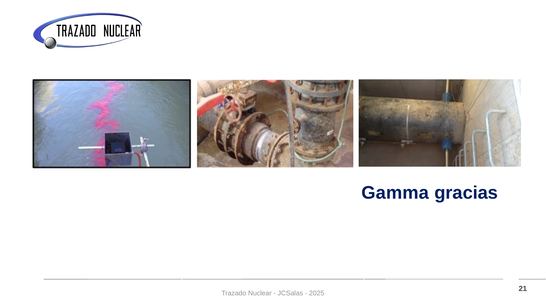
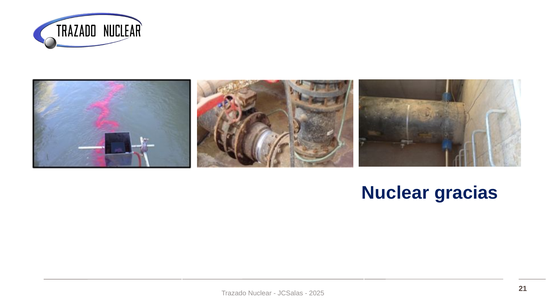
Gamma: Gamma -> Nuclear (395, 193)
